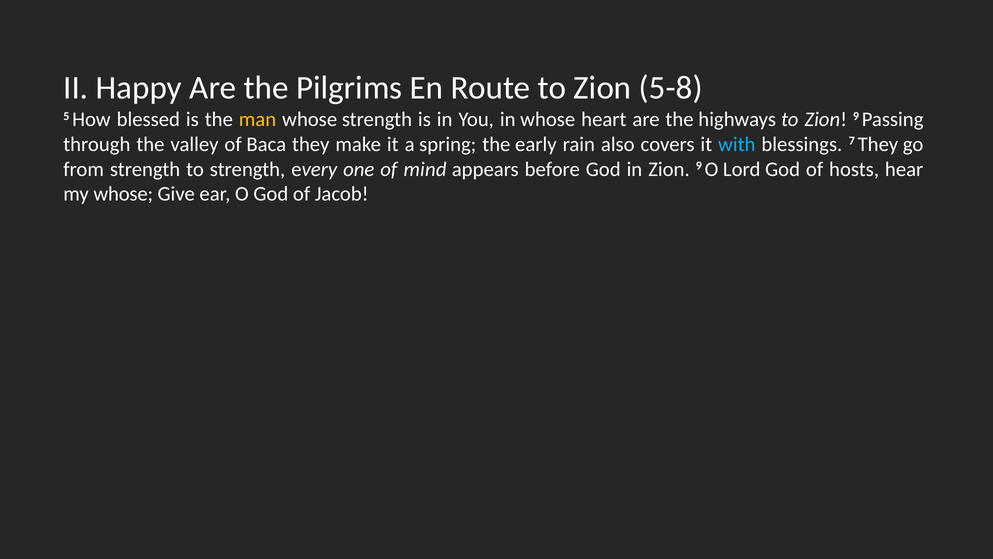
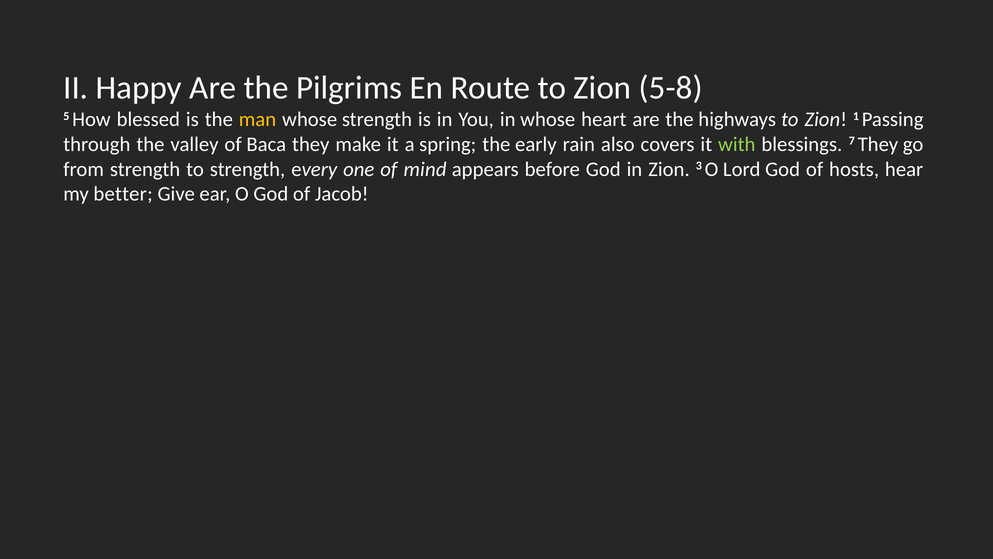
to Zion 9: 9 -> 1 (856, 116)
with colour: light blue -> light green (737, 144)
in Zion 9: 9 -> 3 (699, 166)
my whose: whose -> better (123, 194)
